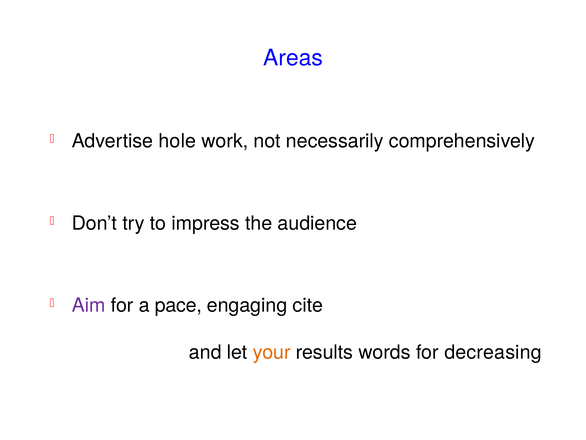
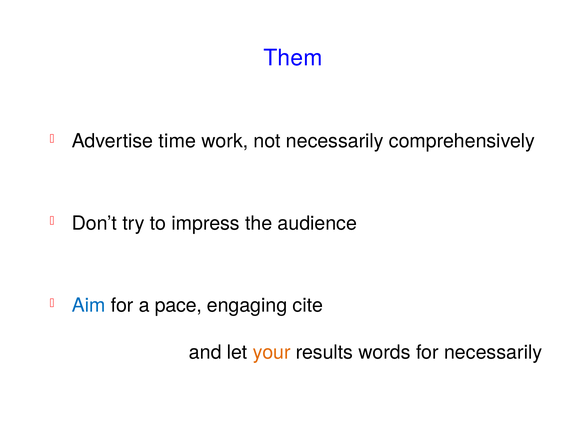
Areas: Areas -> Them (293, 58)
hole: hole -> time (177, 141)
Aim colour: purple -> blue (89, 305)
for decreasing: decreasing -> necessarily (493, 352)
